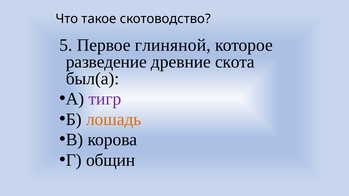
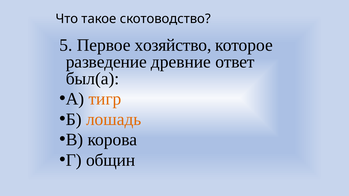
глиняной: глиняной -> хозяйство (173, 45)
скота: скота -> ответ (235, 62)
тигр colour: purple -> orange (105, 99)
